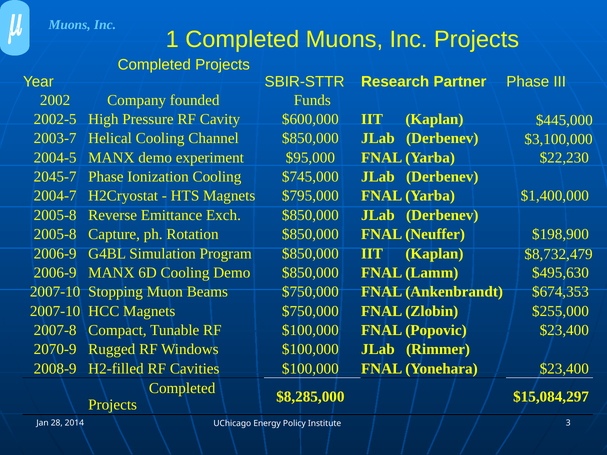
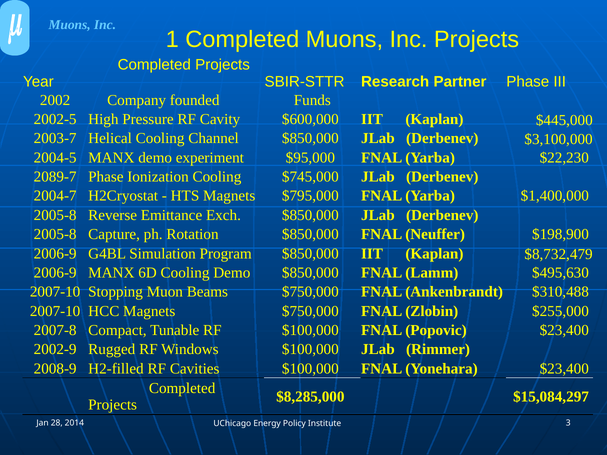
2045-7: 2045-7 -> 2089-7 (55, 177)
$674,353: $674,353 -> $310,488 (560, 292)
2070-9: 2070-9 -> 2002-9 (55, 350)
